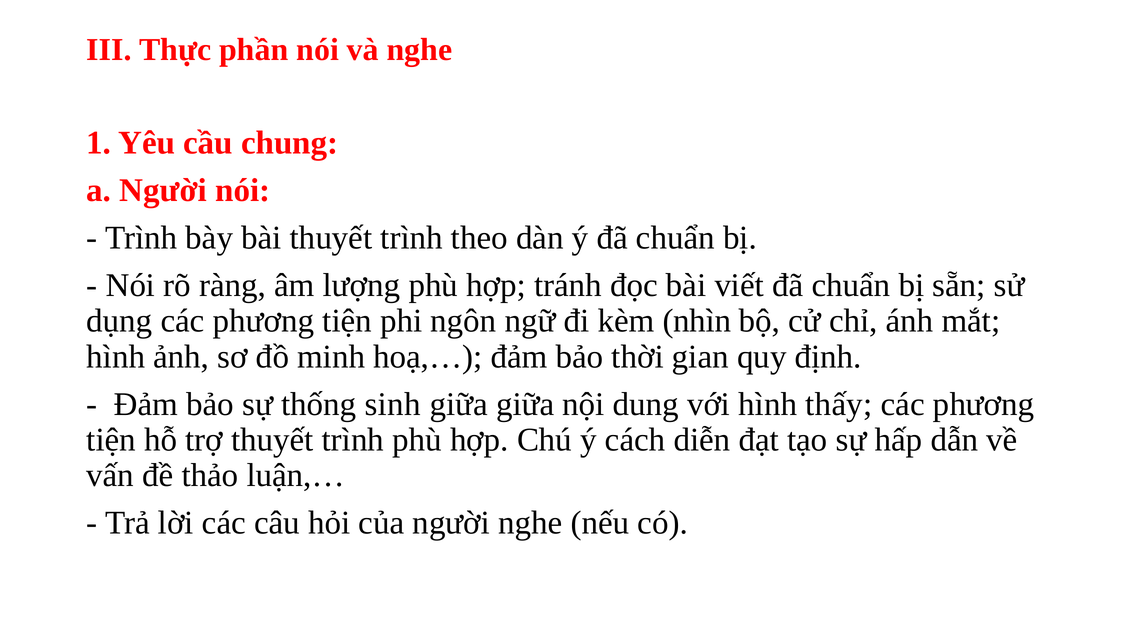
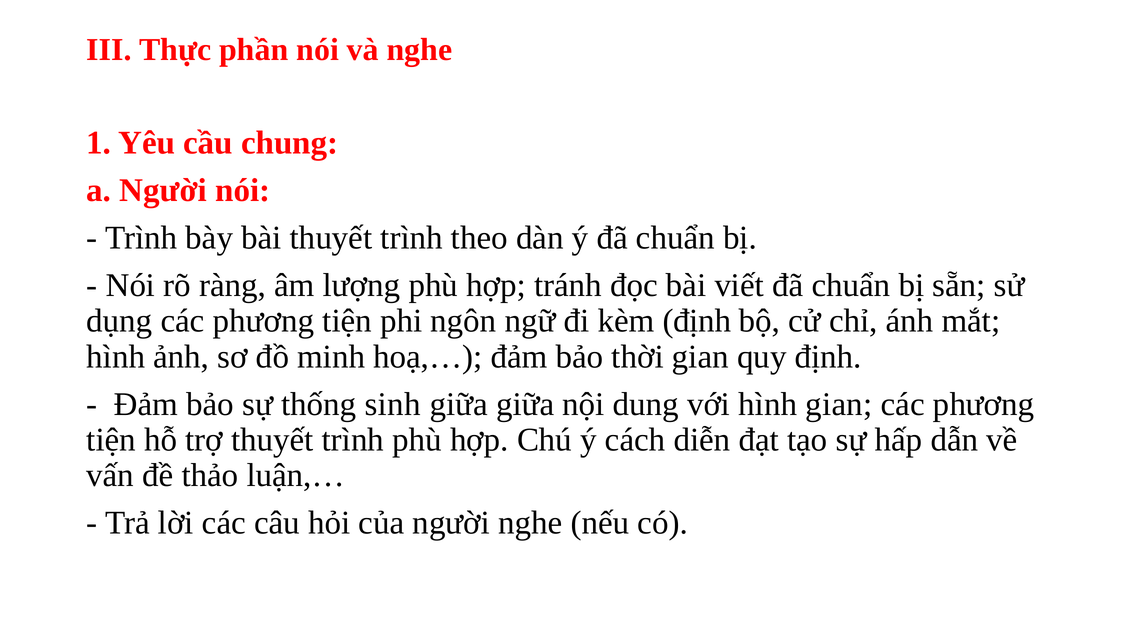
kèm nhìn: nhìn -> định (697, 321)
hình thấy: thấy -> gian (839, 404)
